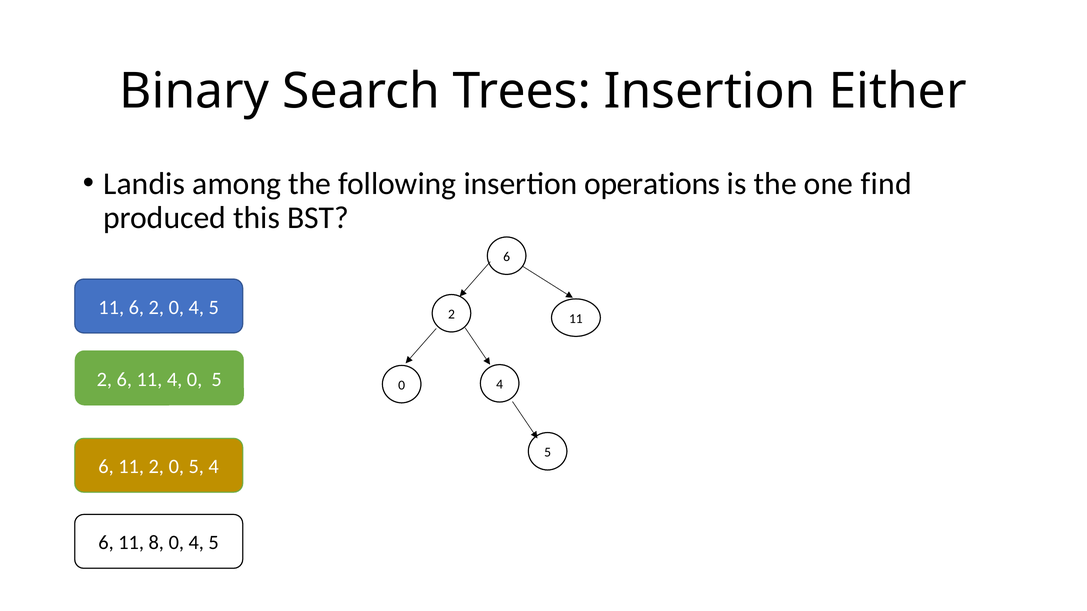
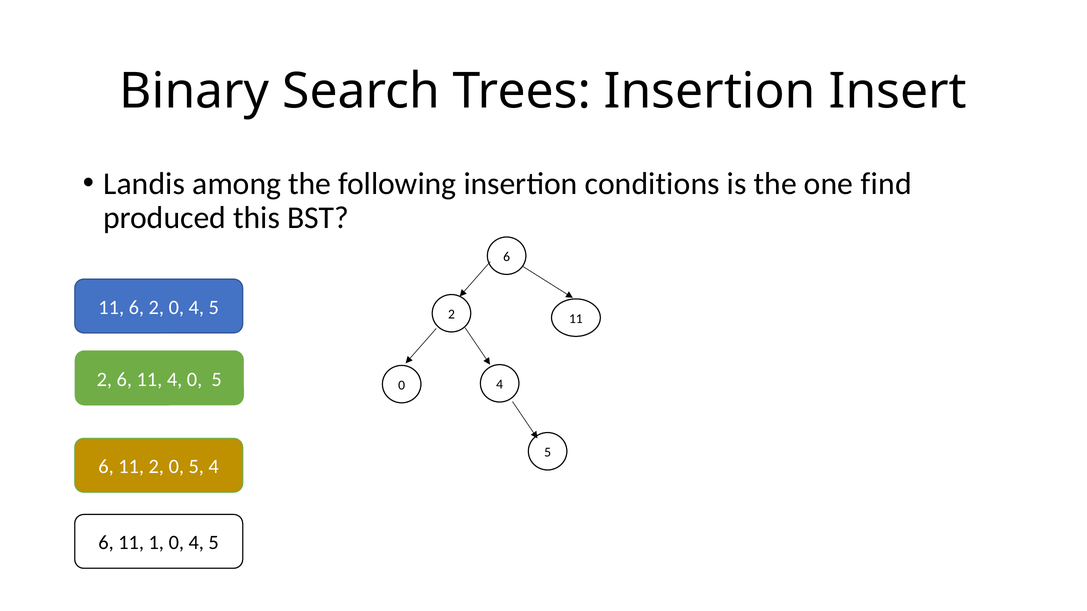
Either: Either -> Insert (898, 91)
operations: operations -> conditions (652, 184)
8: 8 -> 1 (156, 543)
